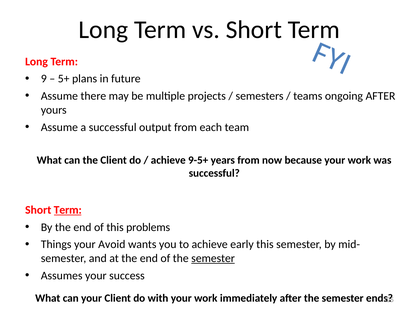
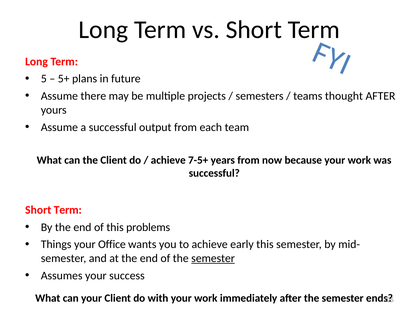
9: 9 -> 5 (44, 79)
ongoing: ongoing -> thought (344, 96)
9-5+: 9-5+ -> 7-5+ (198, 160)
Term underline: present -> none (68, 210)
Avoid: Avoid -> Office (112, 245)
